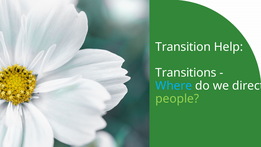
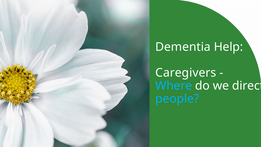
Transition: Transition -> Dementia (183, 47)
Transitions: Transitions -> Caregivers (186, 73)
people colour: light green -> light blue (177, 99)
